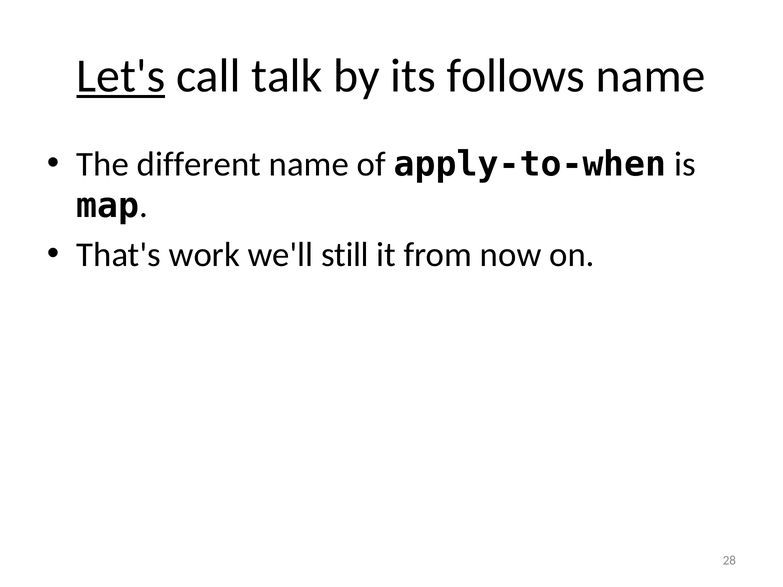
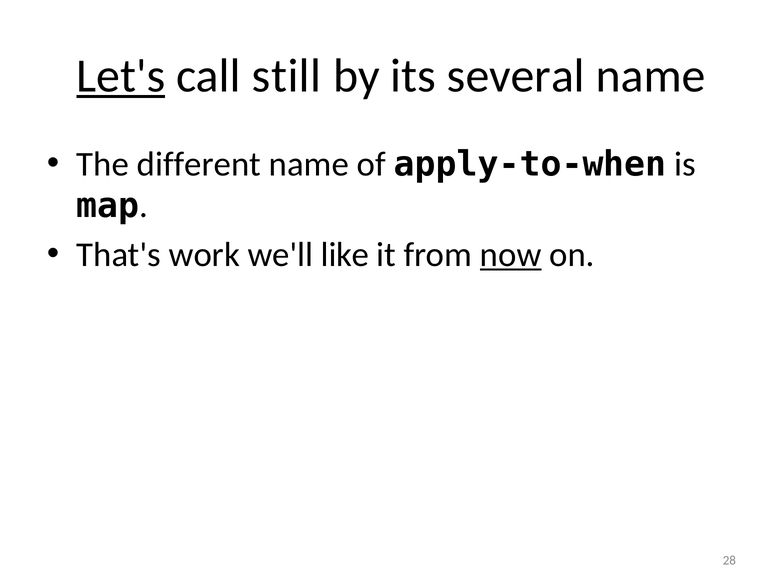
talk: talk -> still (287, 76)
follows: follows -> several (516, 76)
still: still -> like (345, 255)
now underline: none -> present (511, 255)
